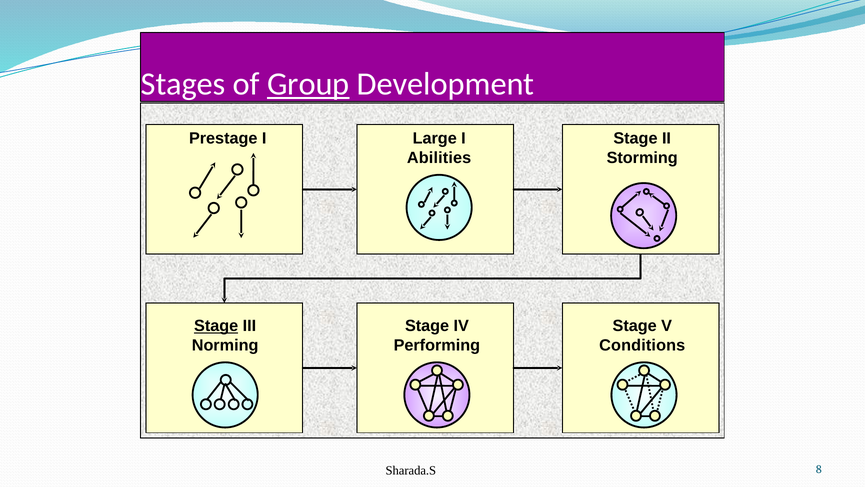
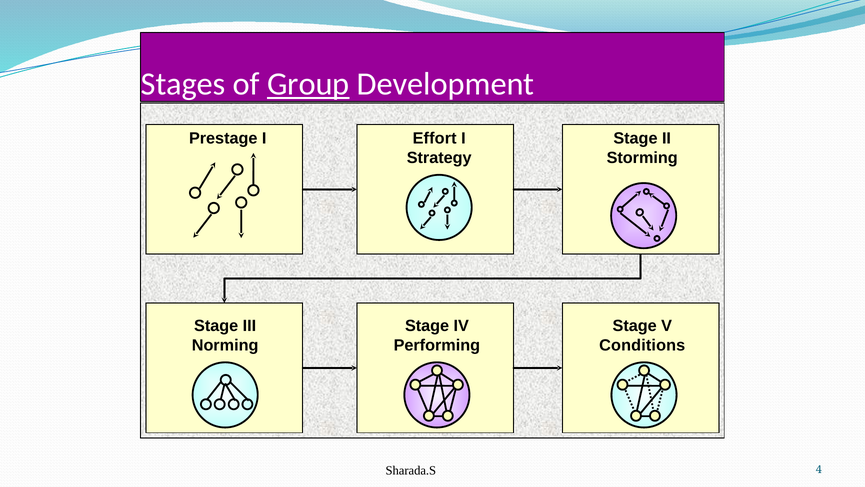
Large: Large -> Effort (435, 138)
Abilities: Abilities -> Strategy (439, 158)
Stage underline: present -> none (216, 326)
8: 8 -> 4 (819, 469)
